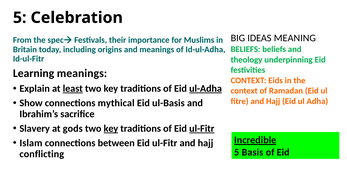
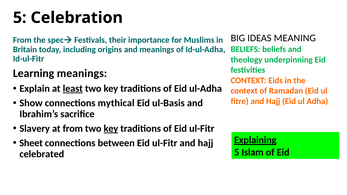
ul-Adha underline: present -> none (206, 89)
at gods: gods -> from (73, 129)
ul-Fitr underline: present -> none (202, 129)
Incredible: Incredible -> Explaining (255, 140)
Islam: Islam -> Sheet (31, 143)
Basis: Basis -> Islam (253, 152)
conflicting: conflicting -> celebrated (42, 154)
